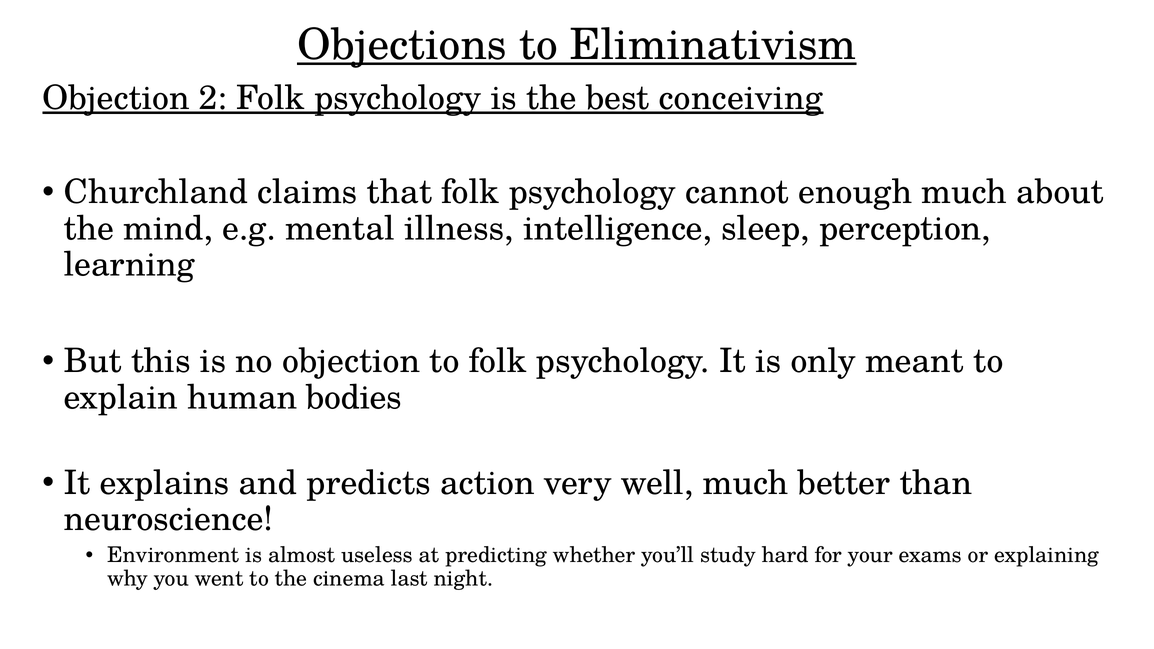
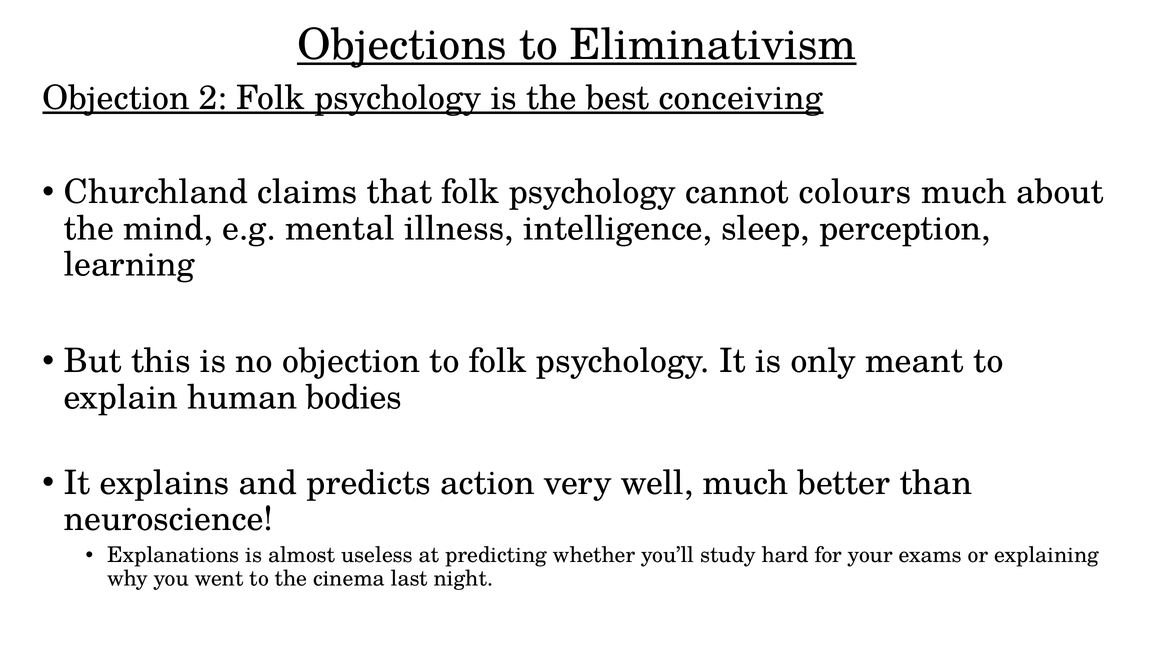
enough: enough -> colours (855, 192)
Environment: Environment -> Explanations (173, 555)
